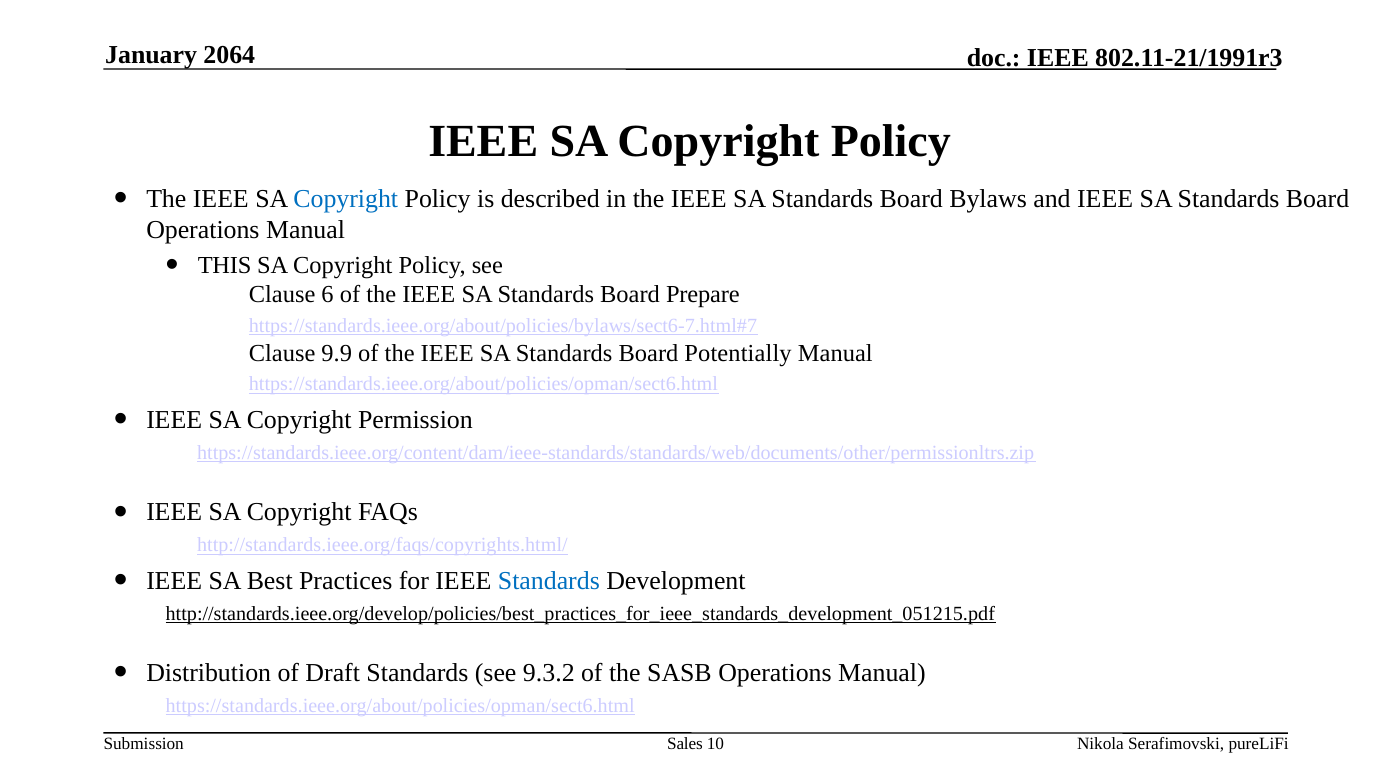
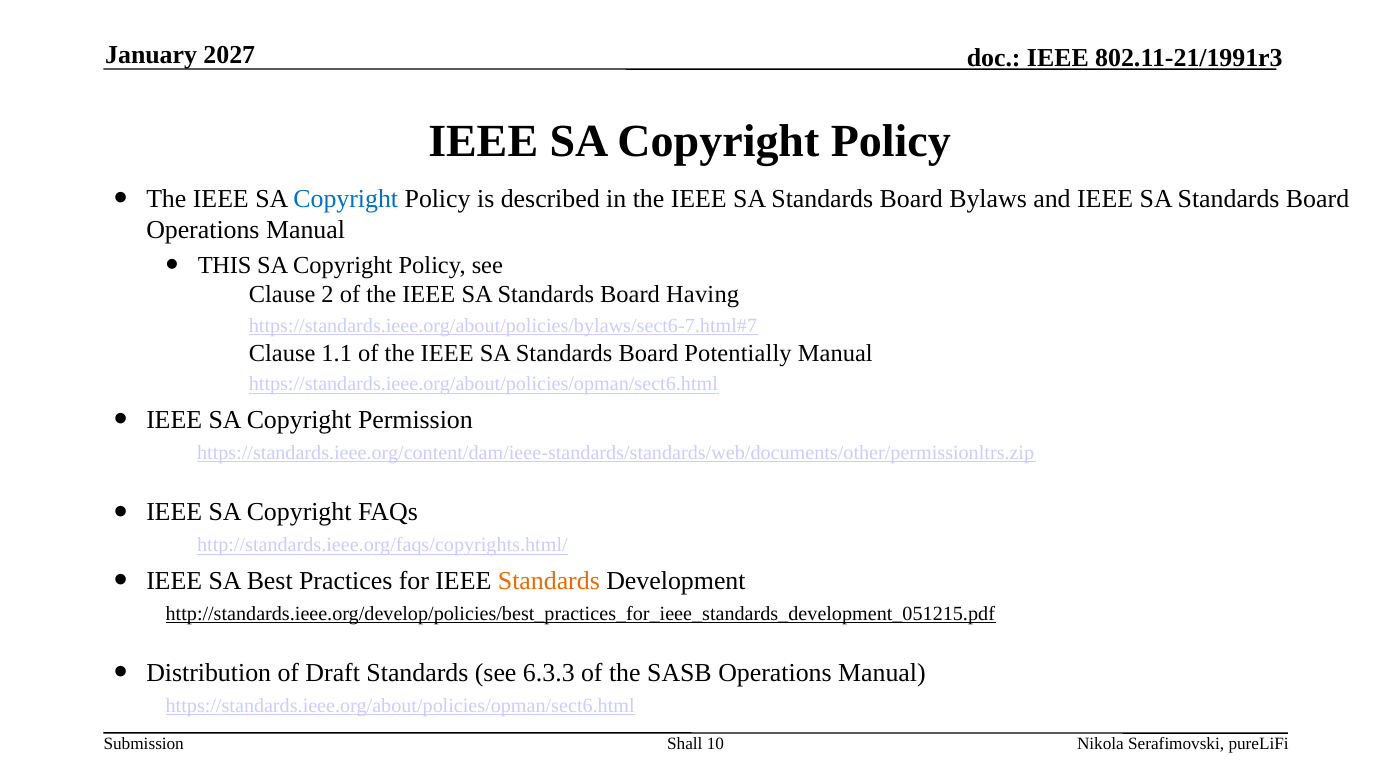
2064: 2064 -> 2027 (229, 55)
6: 6 -> 2 (328, 295)
Prepare: Prepare -> Having (703, 295)
9.9: 9.9 -> 1.1 (337, 354)
Standards colour: blue -> orange (549, 581)
9.3.2: 9.3.2 -> 6.3.3 (549, 673)
Sales: Sales -> Shall (685, 744)
